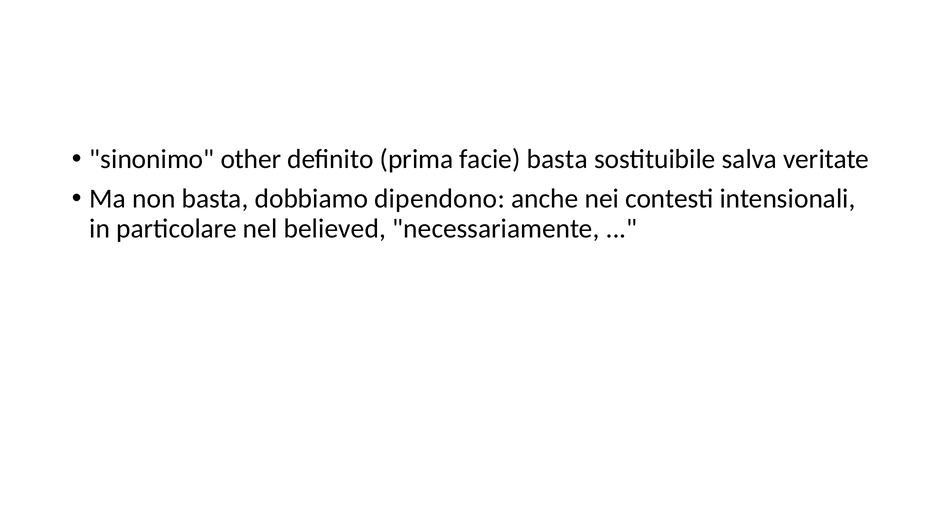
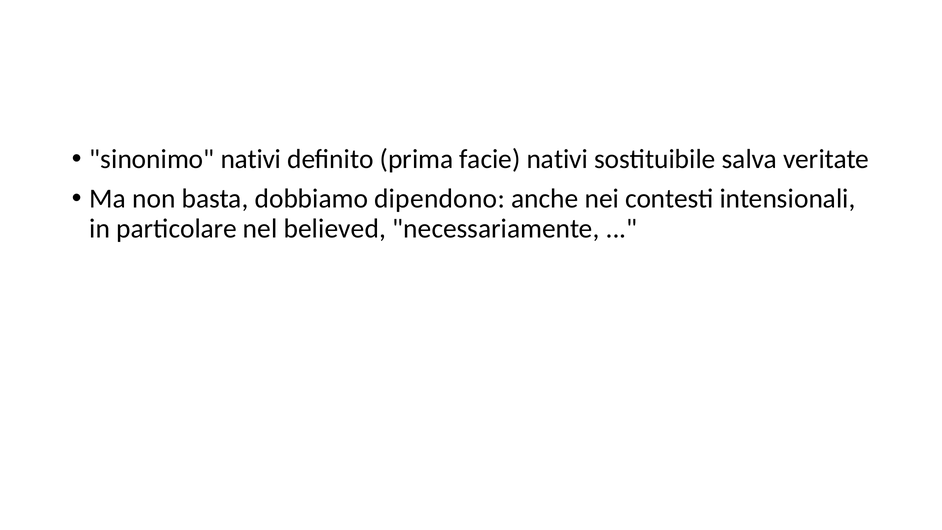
sinonimo other: other -> nativi (251, 159)
facie basta: basta -> nativi (557, 159)
